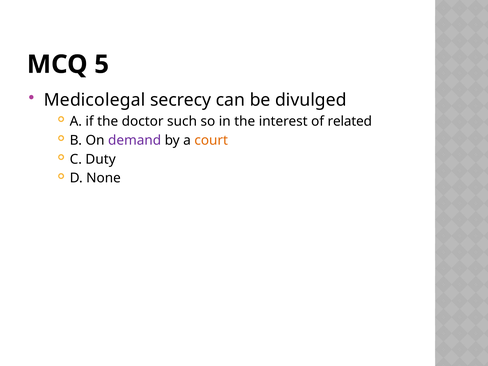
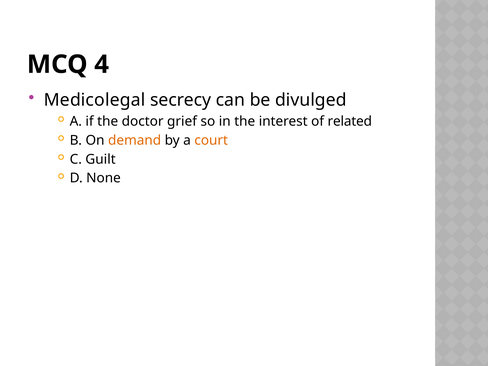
5: 5 -> 4 (102, 64)
such: such -> grief (182, 121)
demand colour: purple -> orange (135, 140)
Duty: Duty -> Guilt (101, 159)
